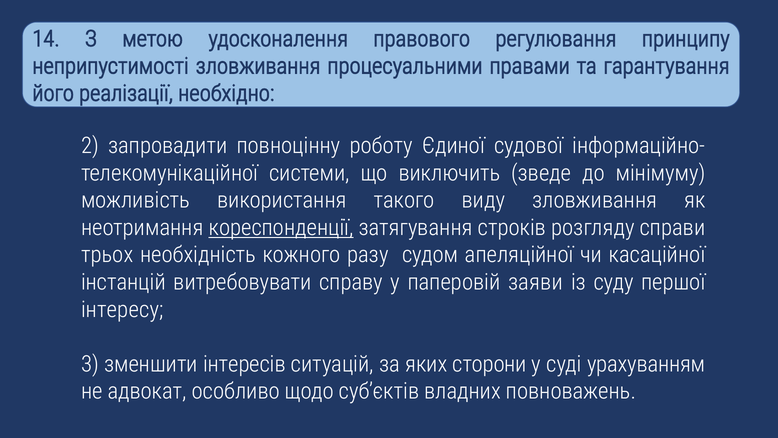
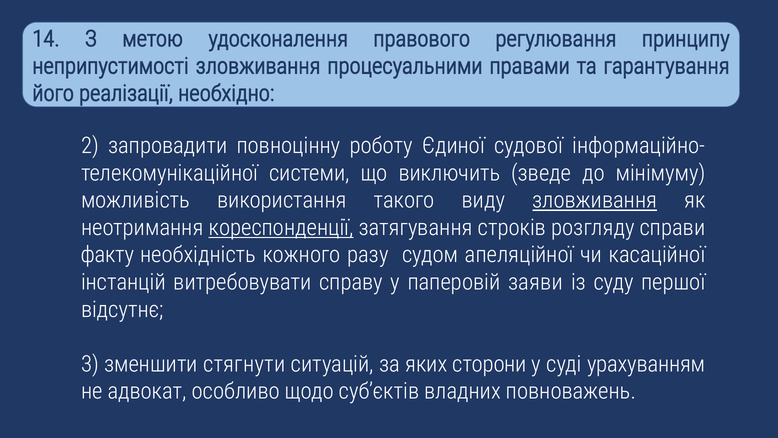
зловживання underline: none -> present (595, 200)
трьох: трьох -> факту (107, 255)
інтересу: інтересу -> відсутнє (122, 309)
інтересів: інтересів -> стягнути (244, 364)
